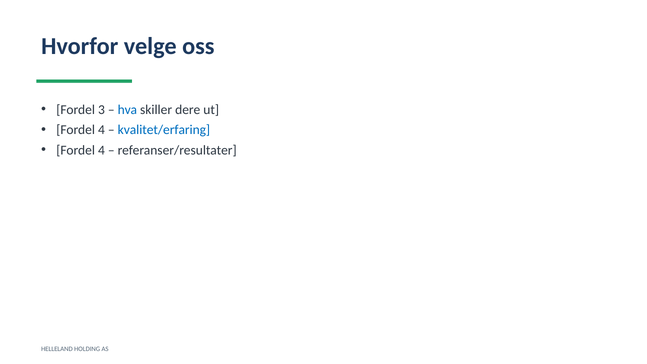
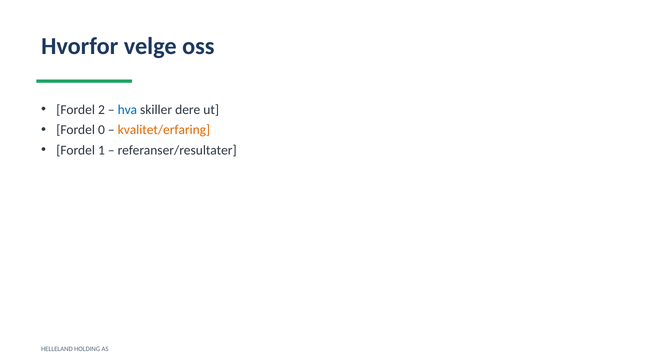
3: 3 -> 2 (101, 110)
4: 4 -> 0 (101, 130)
kvalitet/erfaring colour: blue -> orange (164, 130)
4: 4 -> 1 (101, 150)
